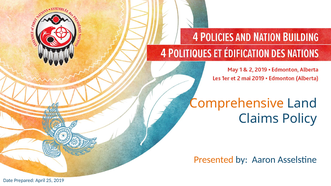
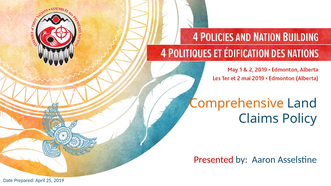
Presented colour: orange -> red (214, 160)
